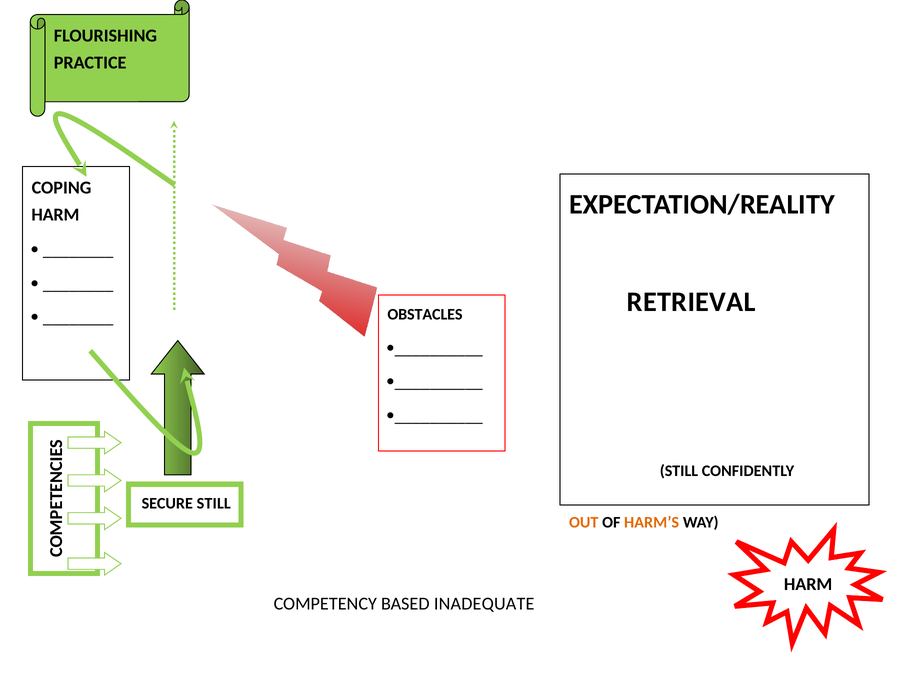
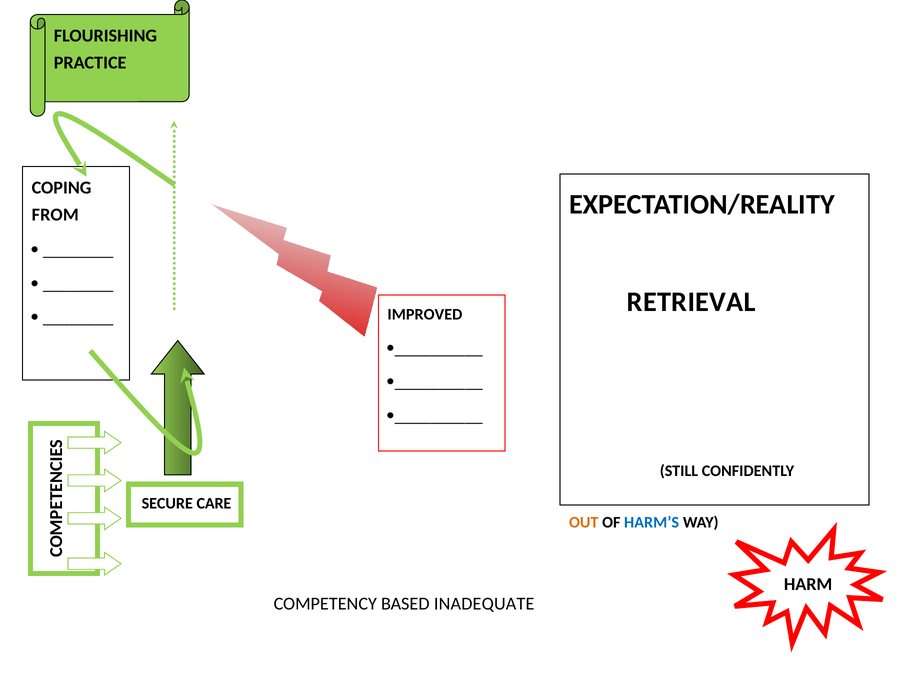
HARM: HARM -> FROM (55, 215)
OBSTACLES: OBSTACLES -> IMPROVED (425, 314)
SECURE STILL: STILL -> CARE (214, 504)
HARM’S colour: orange -> blue (652, 522)
